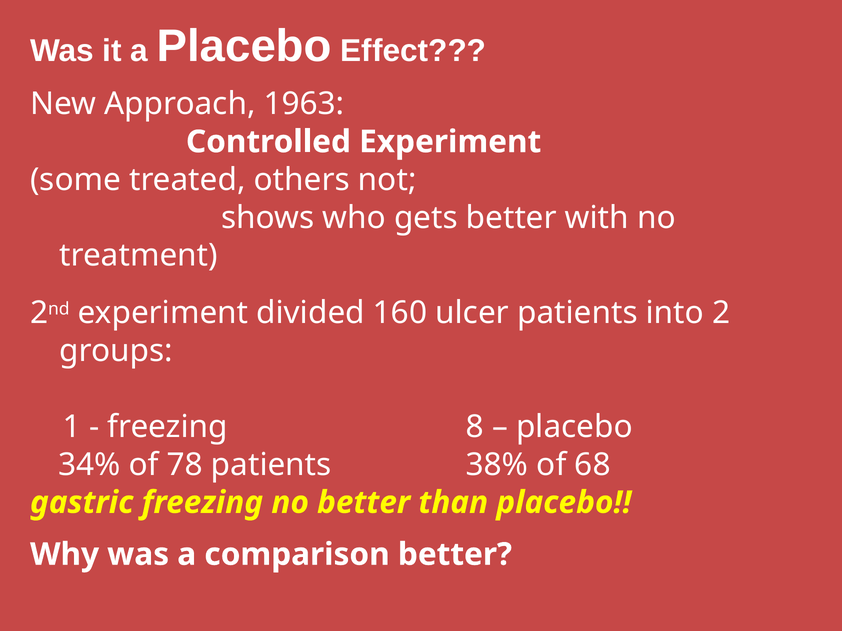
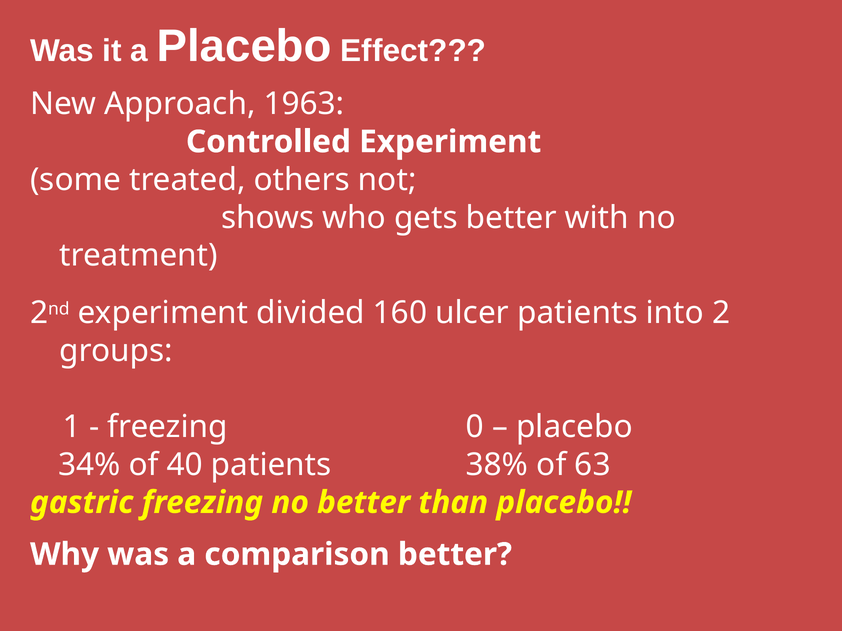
8: 8 -> 0 (475, 427)
78: 78 -> 40 (185, 465)
68: 68 -> 63 (593, 465)
